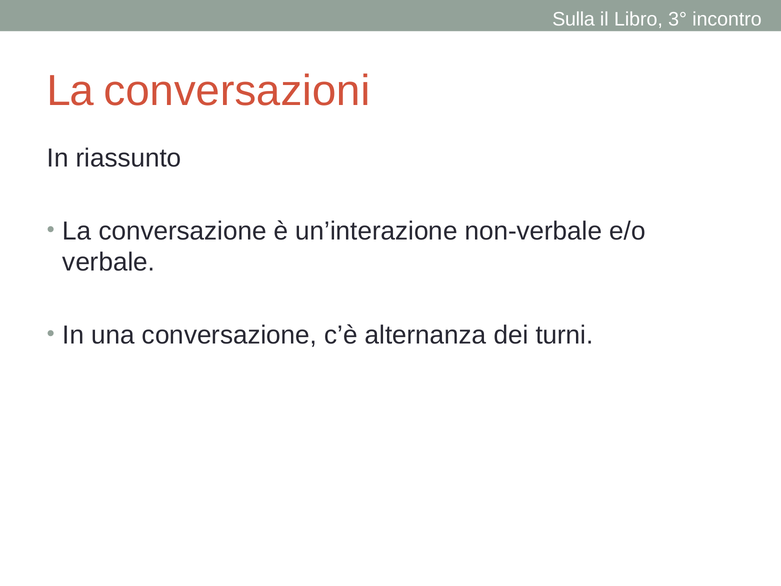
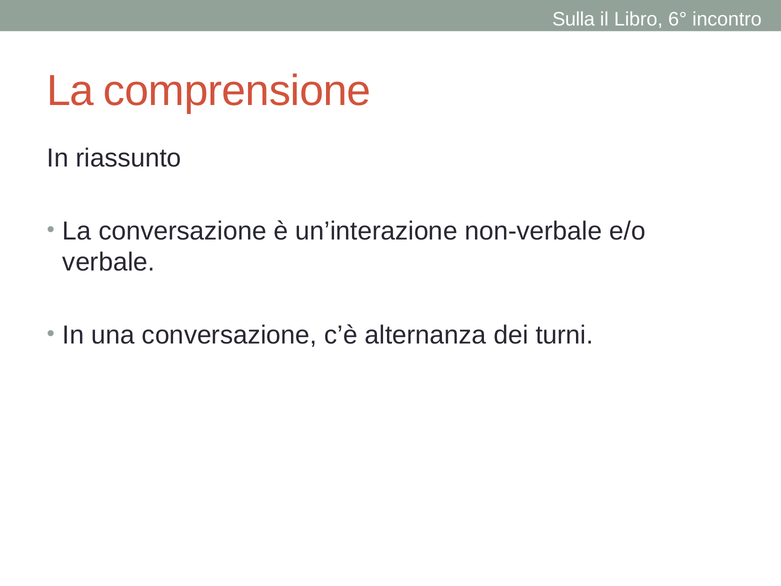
3°: 3° -> 6° (678, 19)
conversazioni: conversazioni -> comprensione (237, 91)
